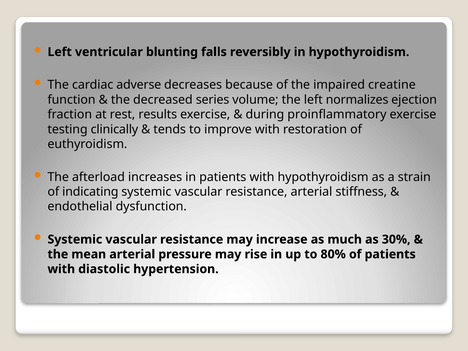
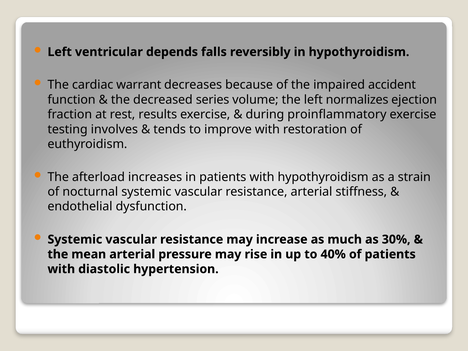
blunting: blunting -> depends (172, 52)
adverse: adverse -> warrant (139, 85)
creatine: creatine -> accident (392, 85)
clinically: clinically -> involves (114, 129)
indicating: indicating -> nocturnal (90, 192)
80%: 80% -> 40% (333, 254)
